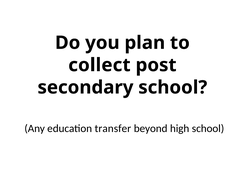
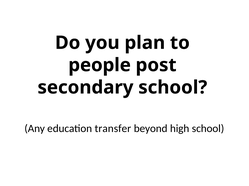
collect: collect -> people (100, 65)
